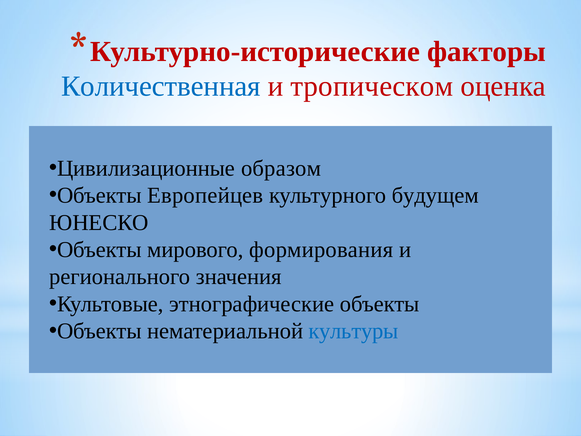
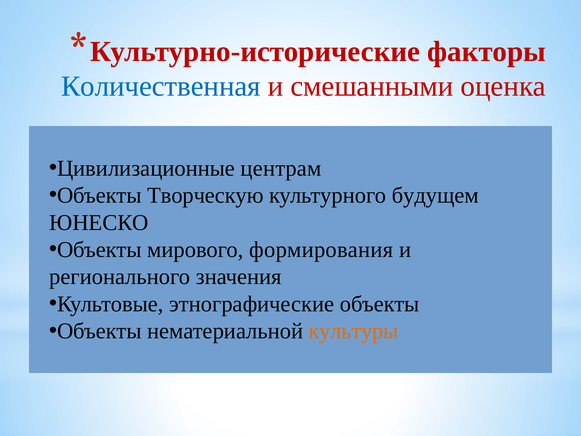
тропическом: тропическом -> смешанными (372, 86)
образом: образом -> центрам (281, 168)
Европейцев: Европейцев -> Творческую (205, 195)
культуры colour: blue -> orange (353, 331)
